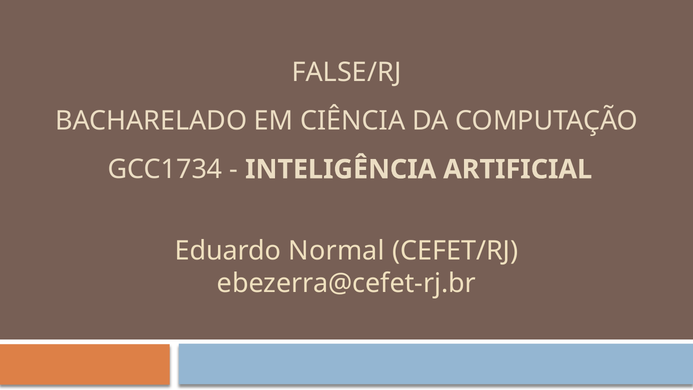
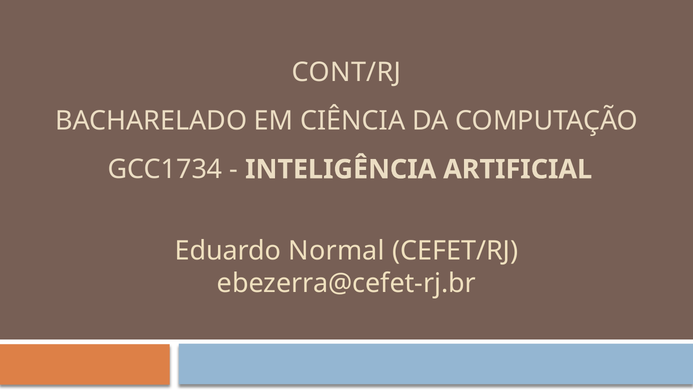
FALSE/RJ: FALSE/RJ -> CONT/RJ (346, 72)
